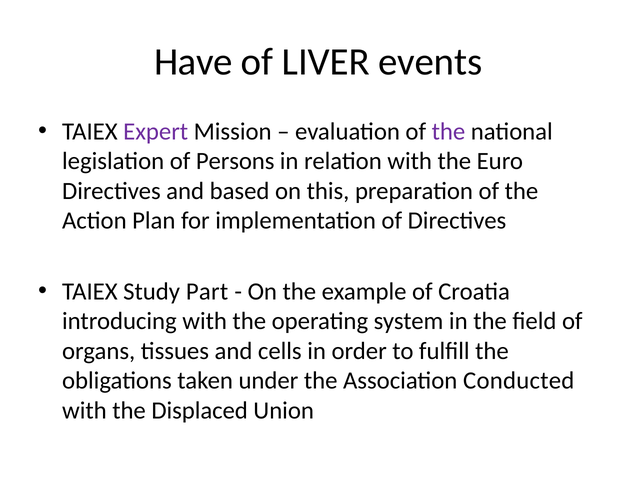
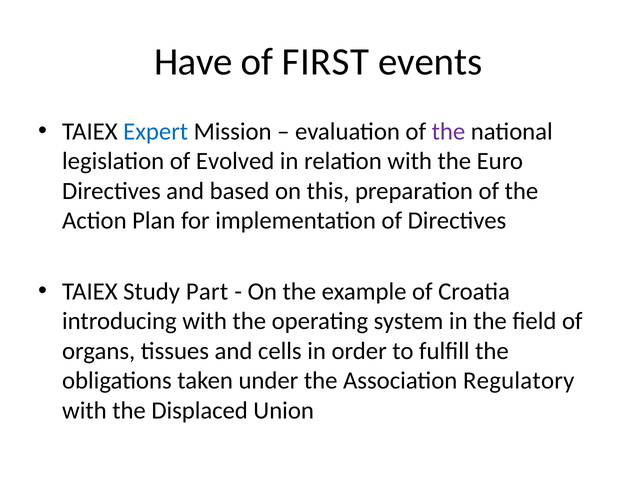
LIVER: LIVER -> FIRST (326, 62)
Expert colour: purple -> blue (156, 131)
Persons: Persons -> Evolved (235, 161)
Conducted: Conducted -> Regulatory (519, 381)
